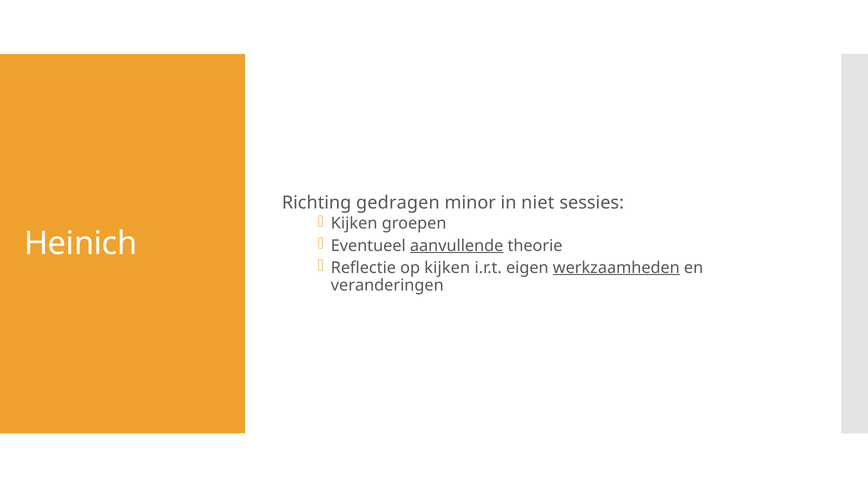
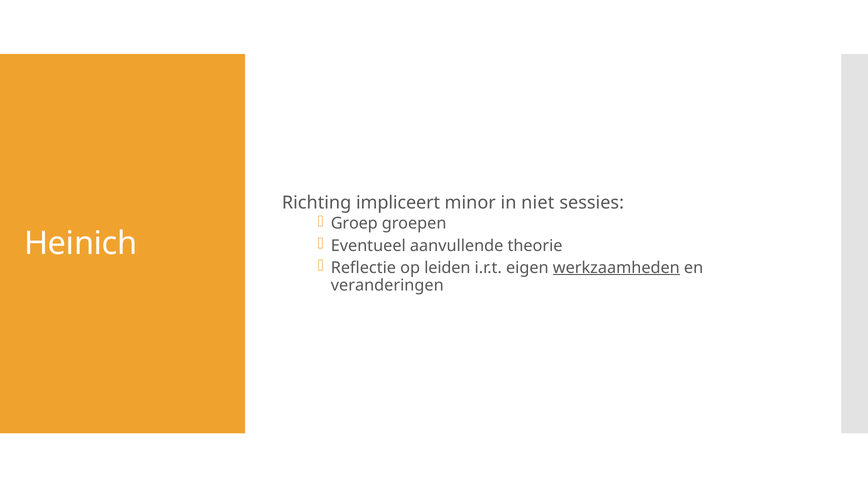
gedragen: gedragen -> impliceert (398, 203)
Kijken: Kijken -> Groep (354, 224)
aanvullende underline: present -> none (457, 246)
op kijken: kijken -> leiden (447, 268)
